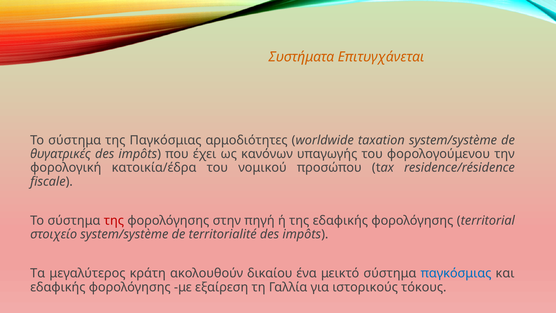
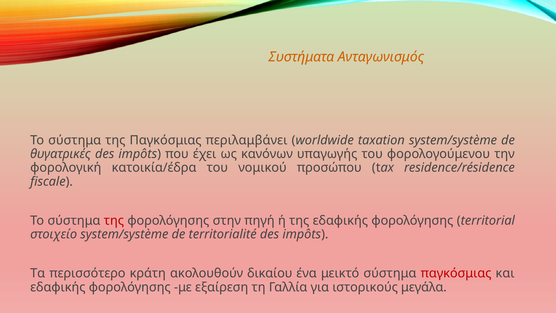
Επιτυγχάνεται: Επιτυγχάνεται -> Ανταγωνισμός (381, 57)
αρμοδιότητες: αρμοδιότητες -> περιλαμβάνει (246, 140)
μεγαλύτερος: μεγαλύτερος -> περισσότερο (87, 273)
παγκόσμιας colour: blue -> red (456, 273)
τόκους: τόκους -> μεγάλα (424, 287)
